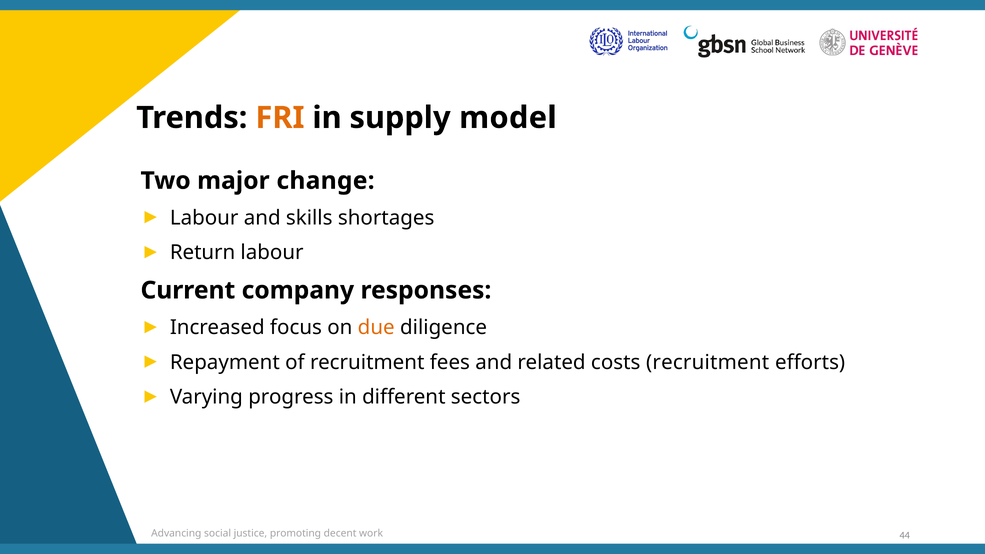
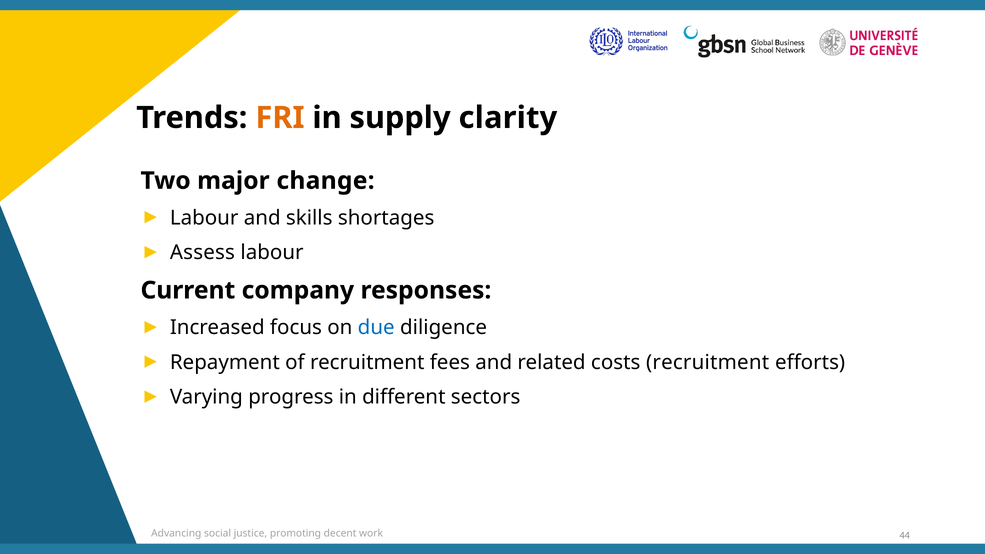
model: model -> clarity (508, 118)
Return: Return -> Assess (202, 253)
due colour: orange -> blue (376, 327)
